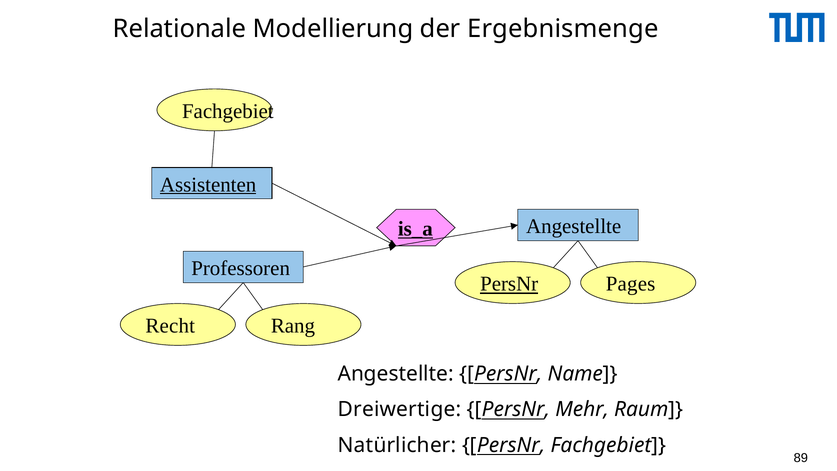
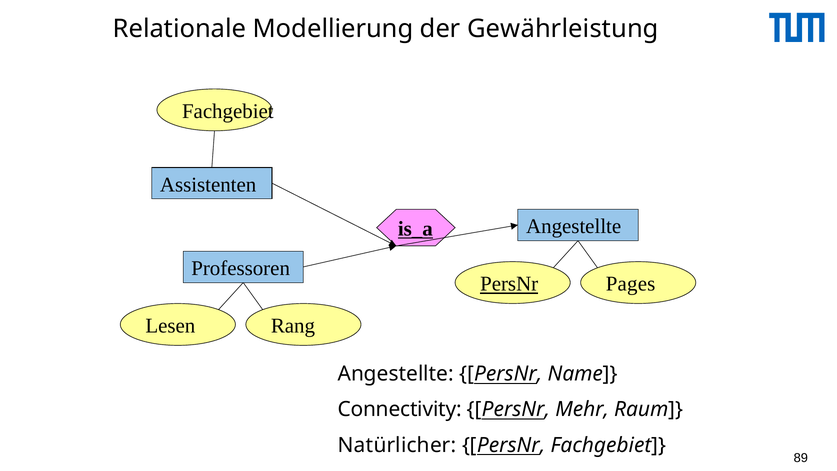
Ergebnismenge: Ergebnismenge -> Gewährleistung (563, 29)
Assistenten underline: present -> none (208, 185)
Recht: Recht -> Lesen (170, 326)
Dreiwertige: Dreiwertige -> Connectivity (400, 409)
